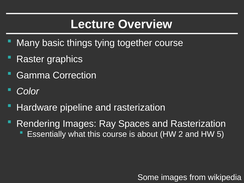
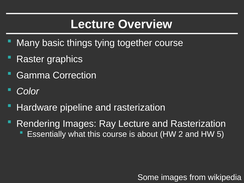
Ray Spaces: Spaces -> Lecture (134, 124)
